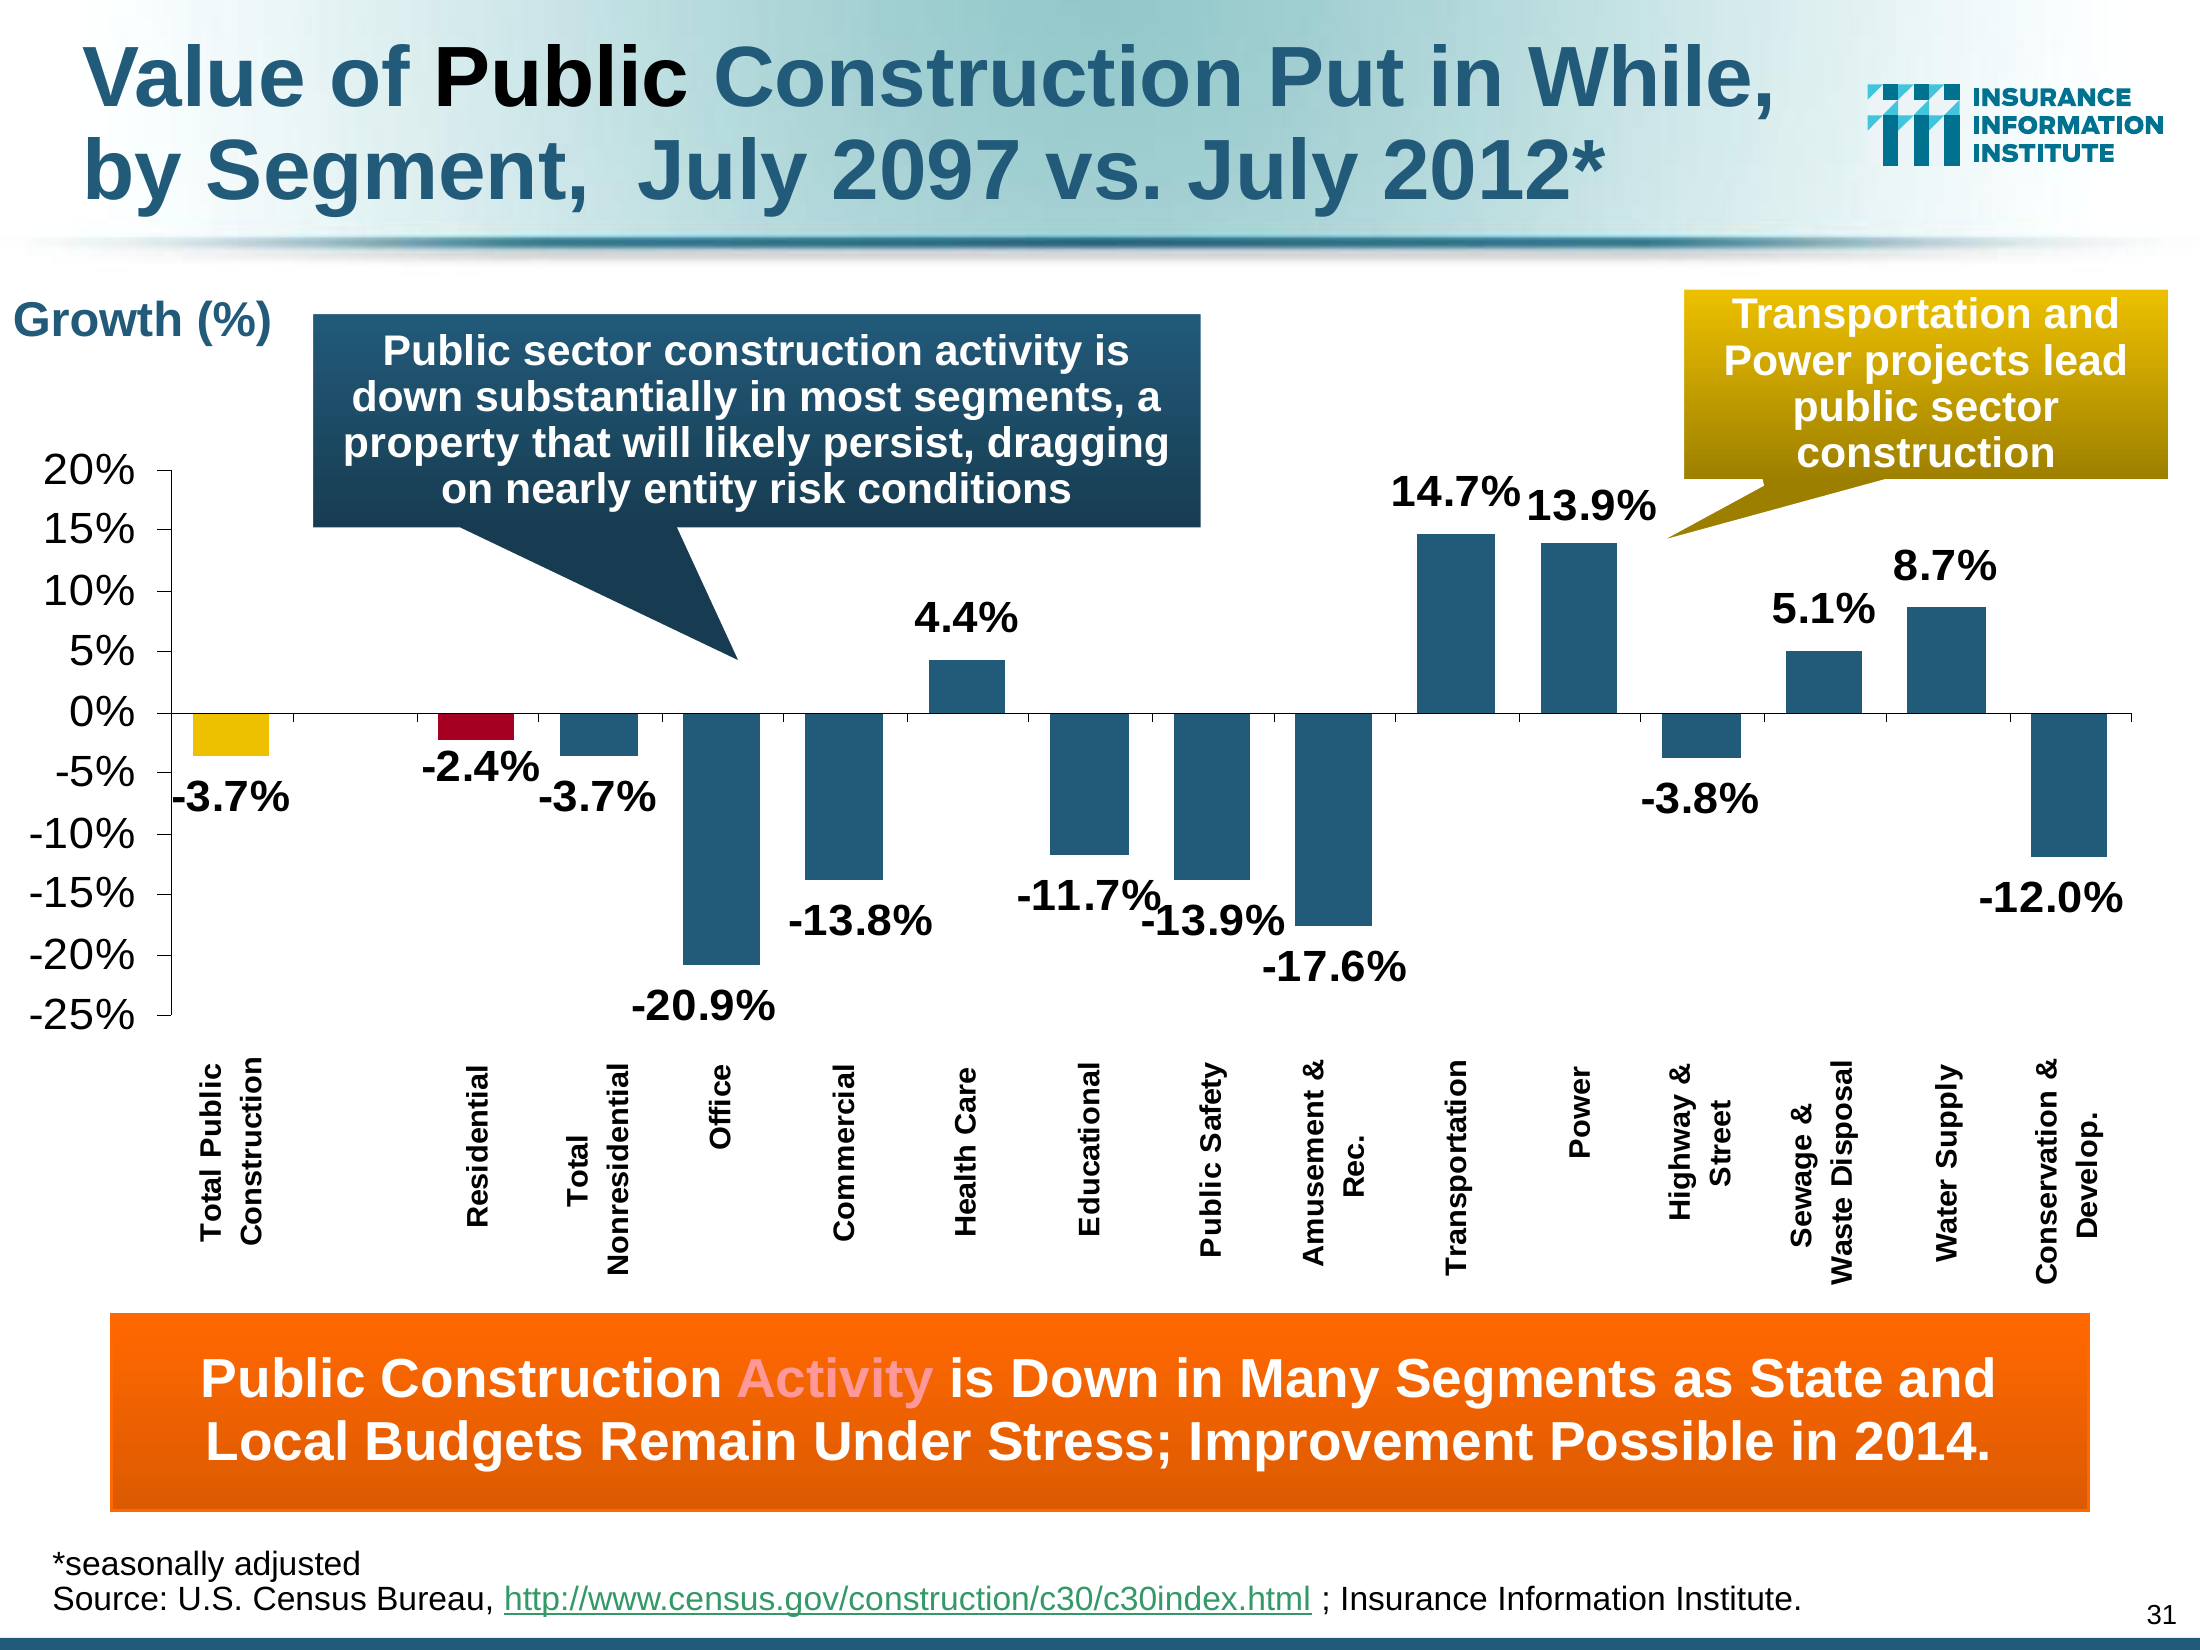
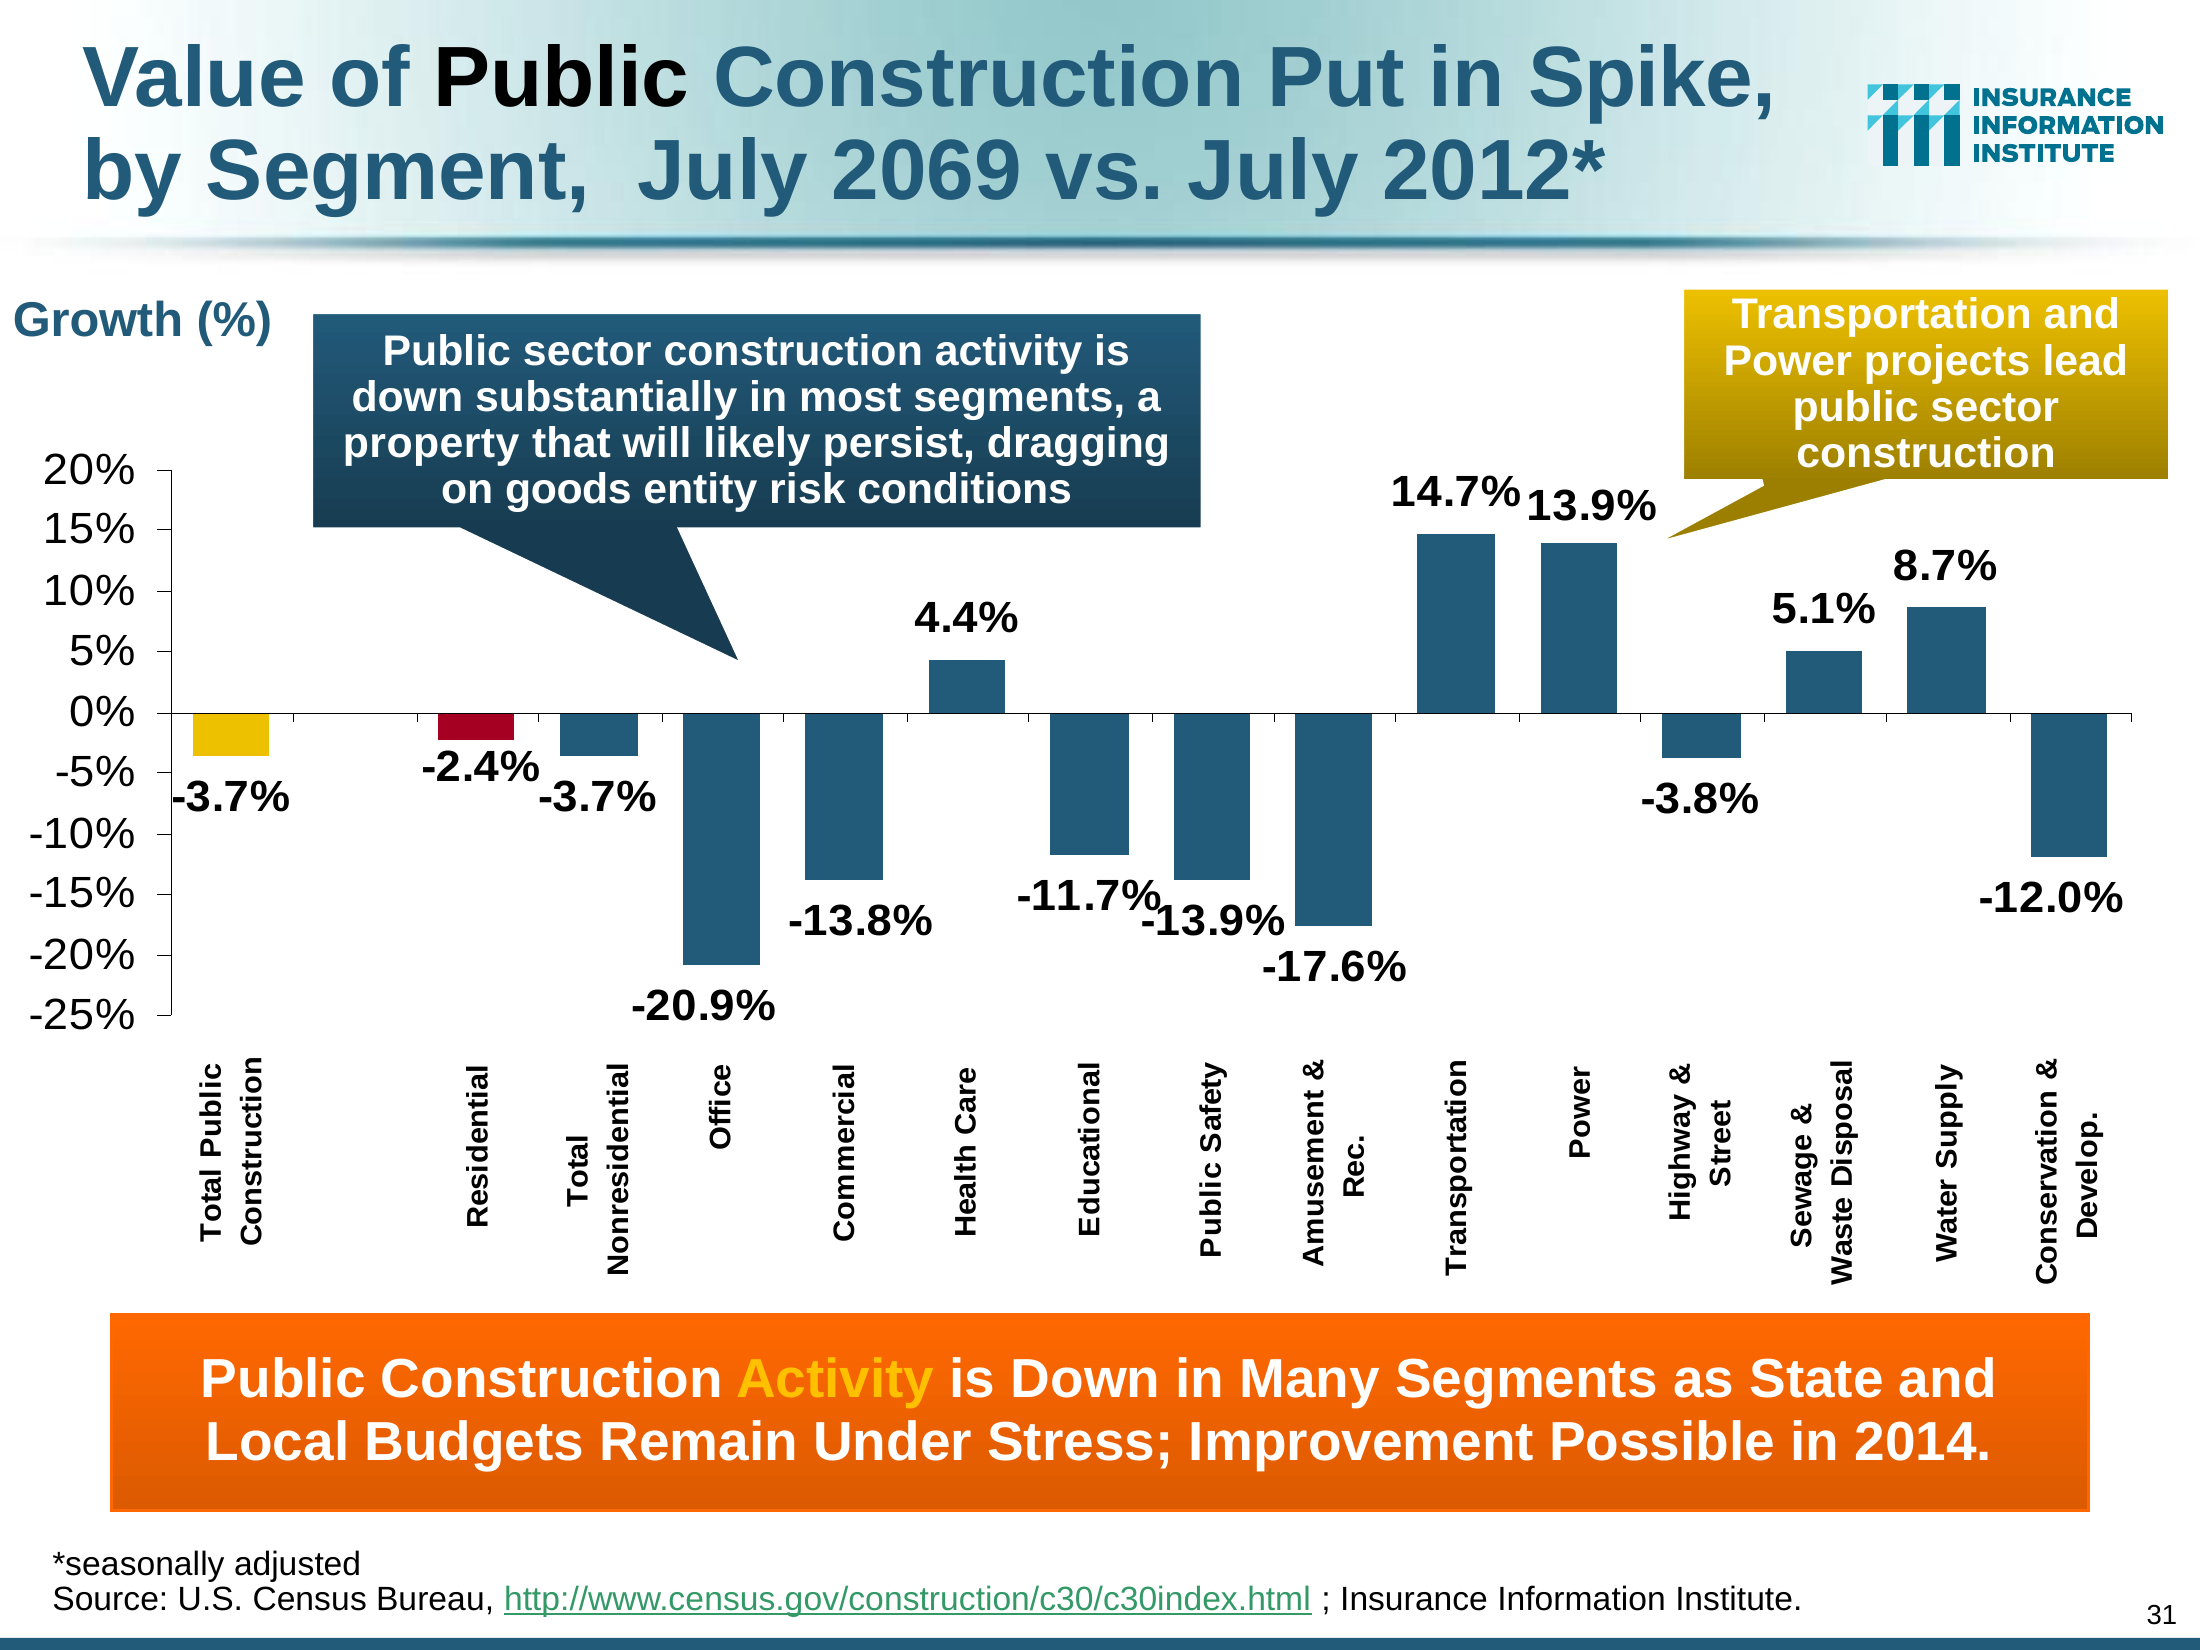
While: While -> Spike (1652, 78)
2097: 2097 -> 2069 (927, 171)
nearly: nearly -> goods (568, 490)
Activity colour: pink -> yellow (835, 1380)
